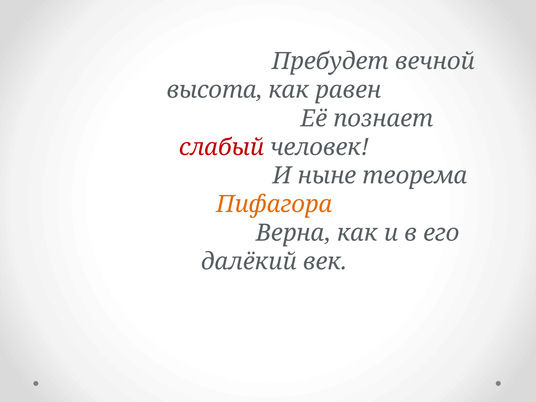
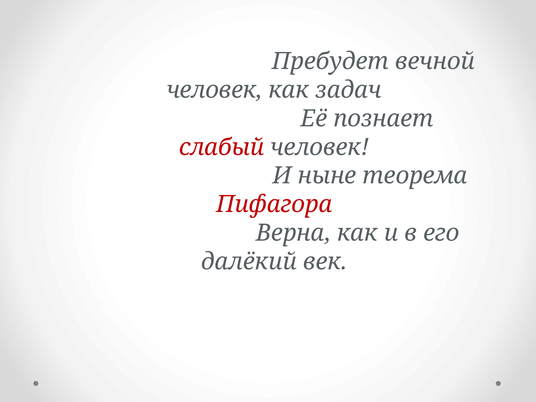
высота: высота -> человек (215, 90)
равен: равен -> задач (349, 90)
Пифагора colour: orange -> red (274, 204)
